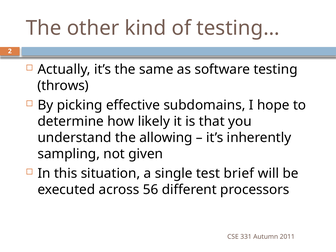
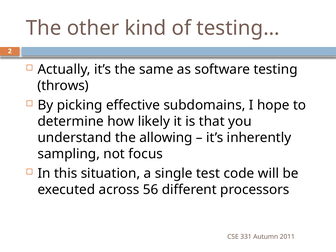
given: given -> focus (146, 154)
brief: brief -> code (239, 174)
